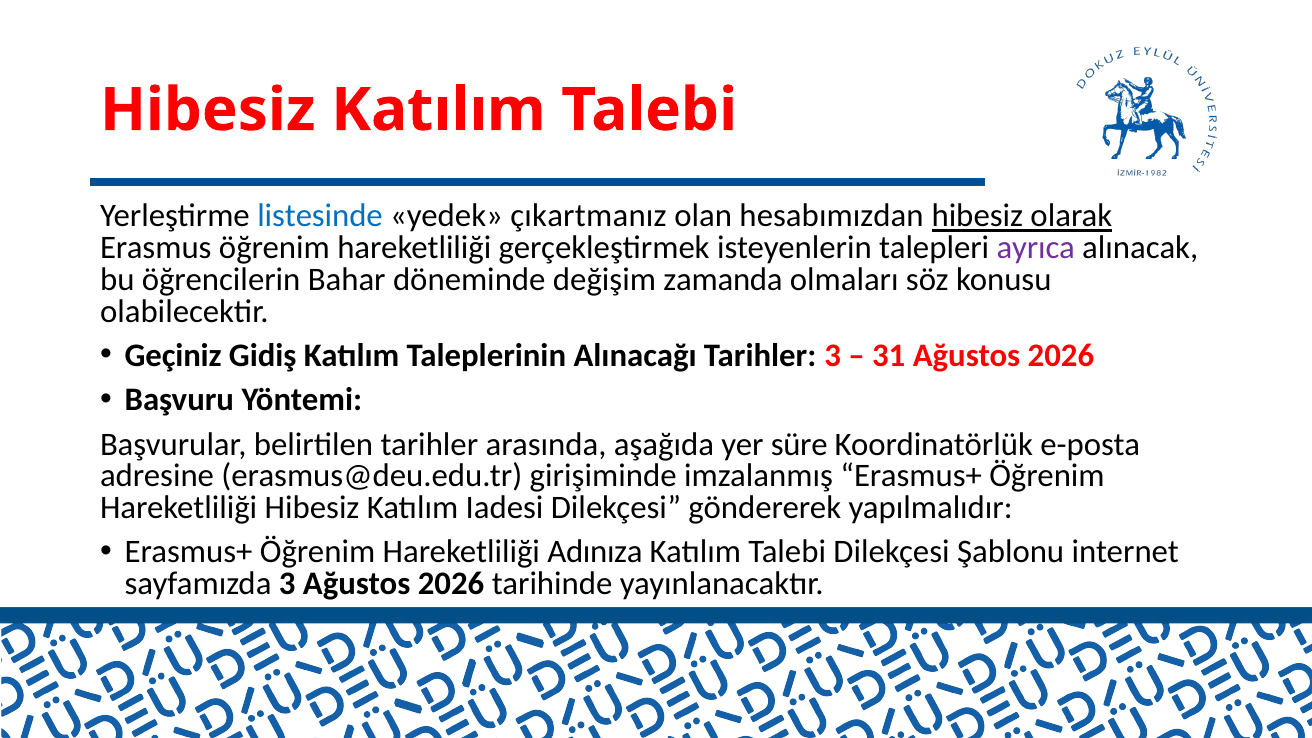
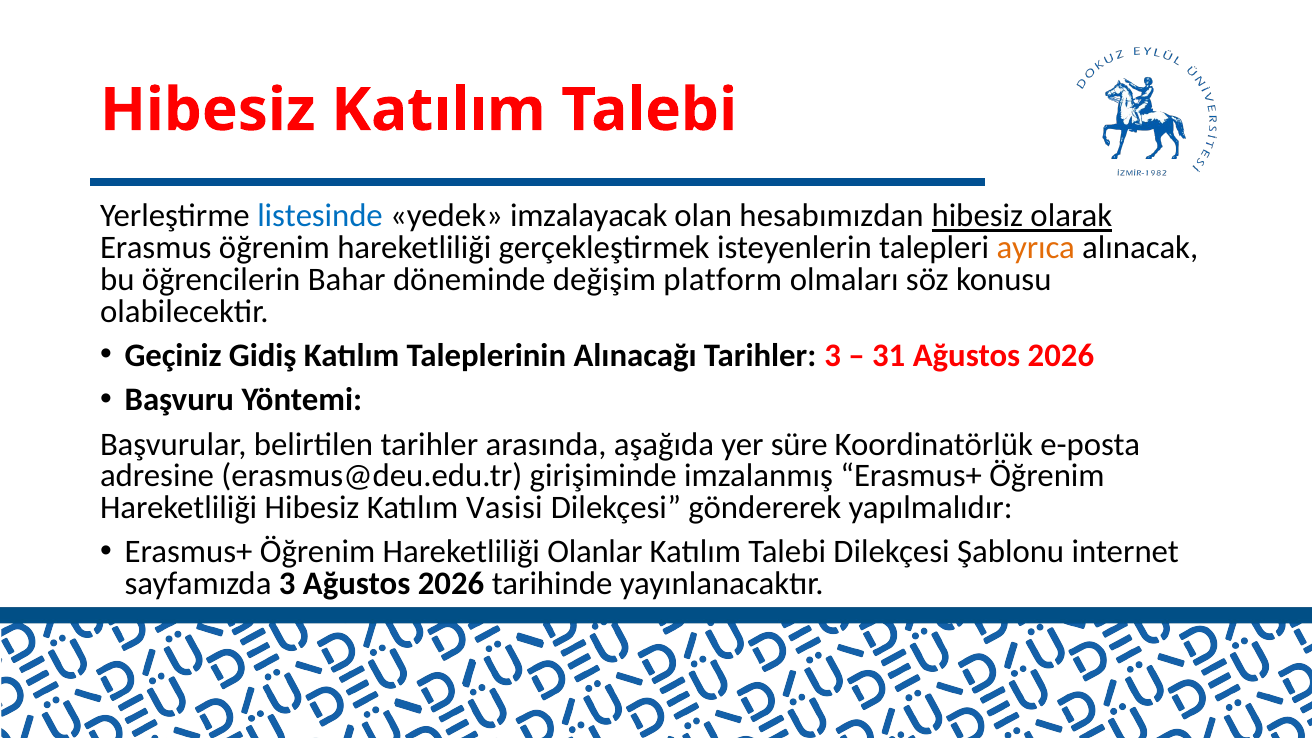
çıkartmanız: çıkartmanız -> imzalayacak (589, 216)
ayrıca colour: purple -> orange (1036, 248)
zamanda: zamanda -> platform (723, 280)
Iadesi: Iadesi -> Vasisi (504, 508)
Adınıza: Adınıza -> Olanlar (595, 552)
